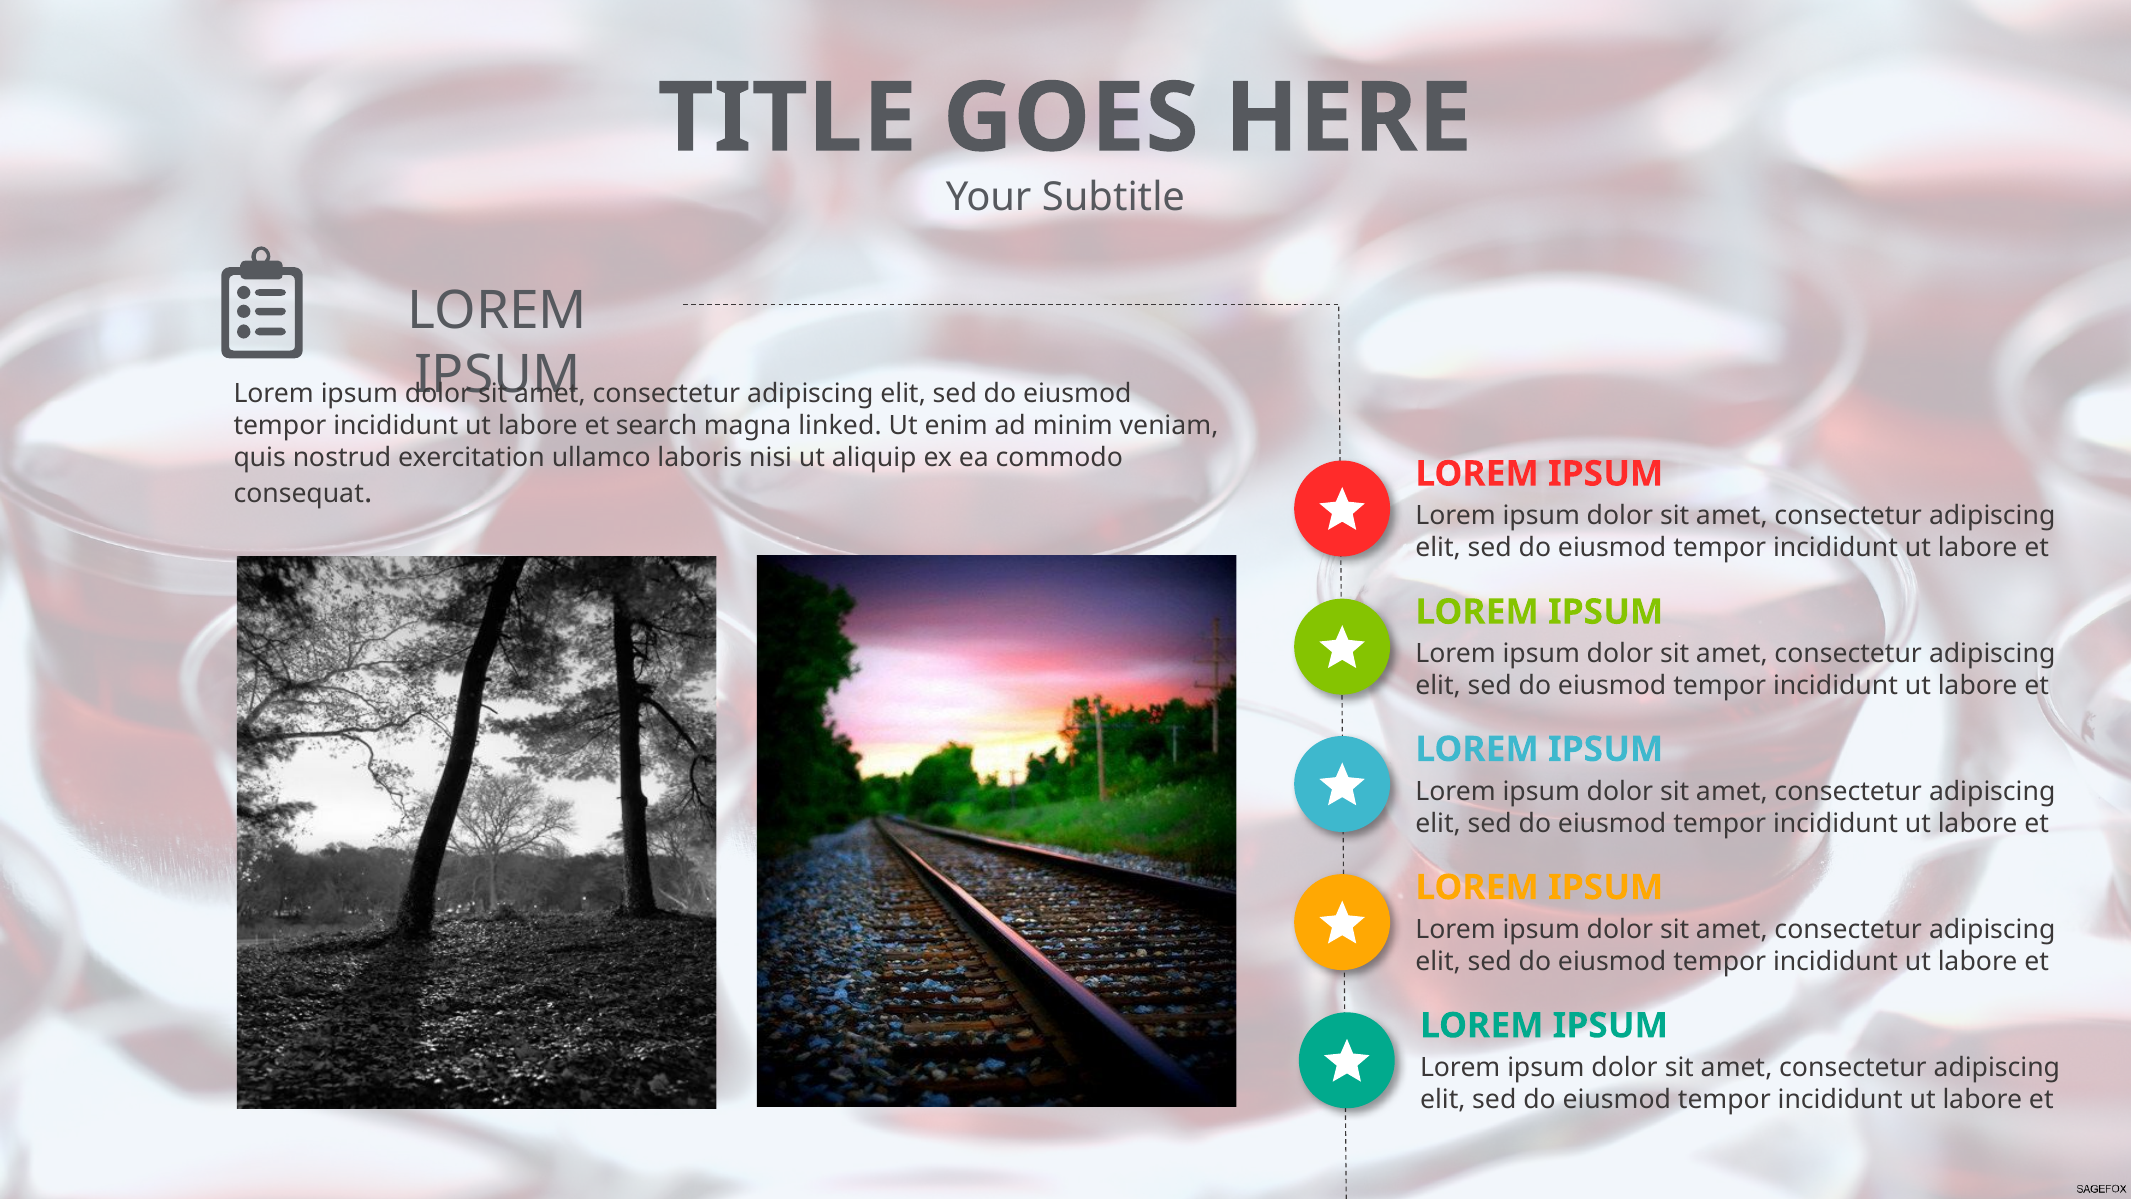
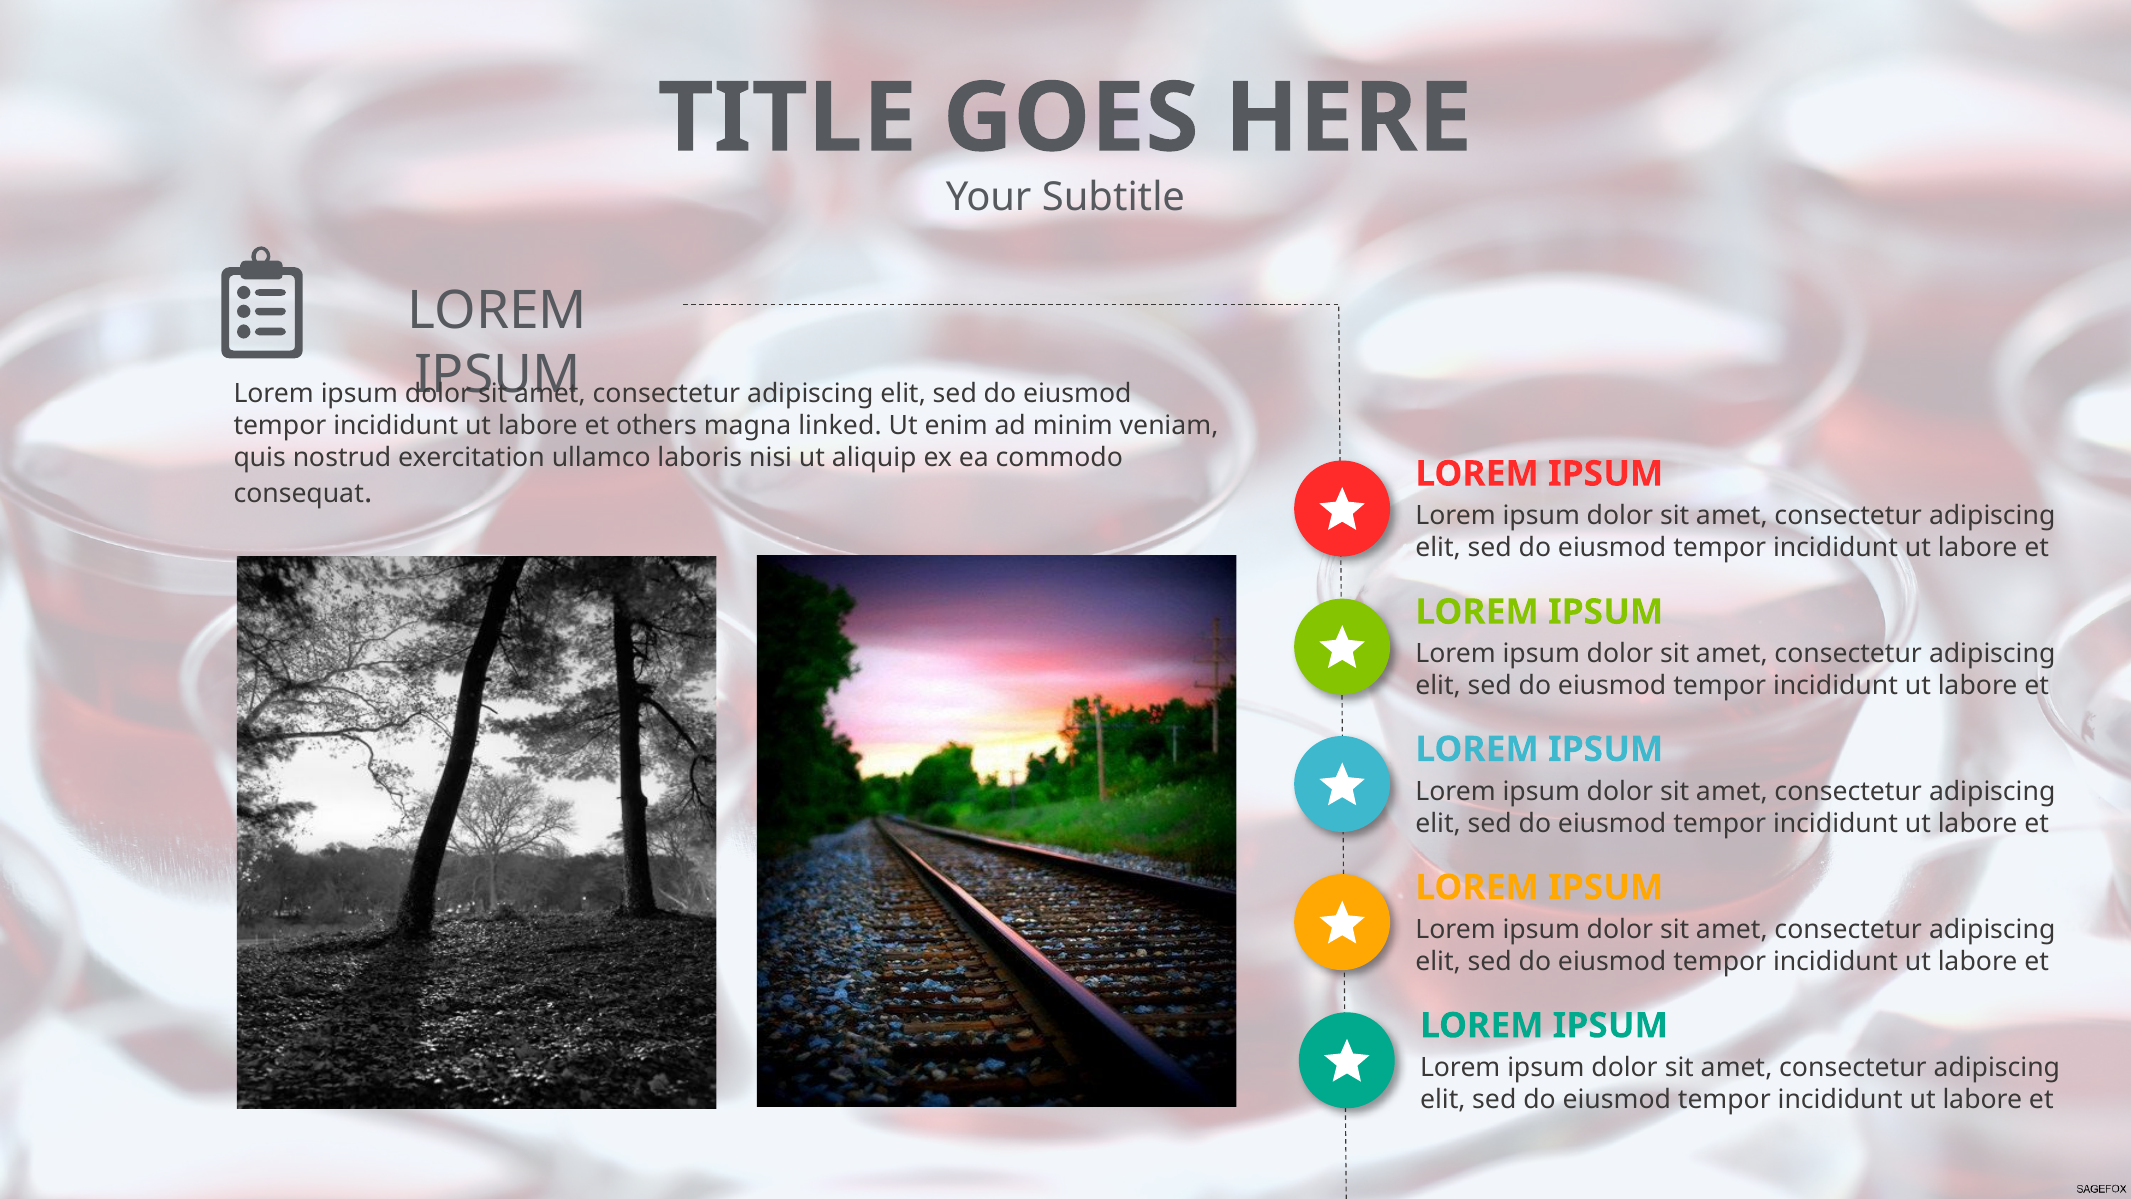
search: search -> others (657, 425)
